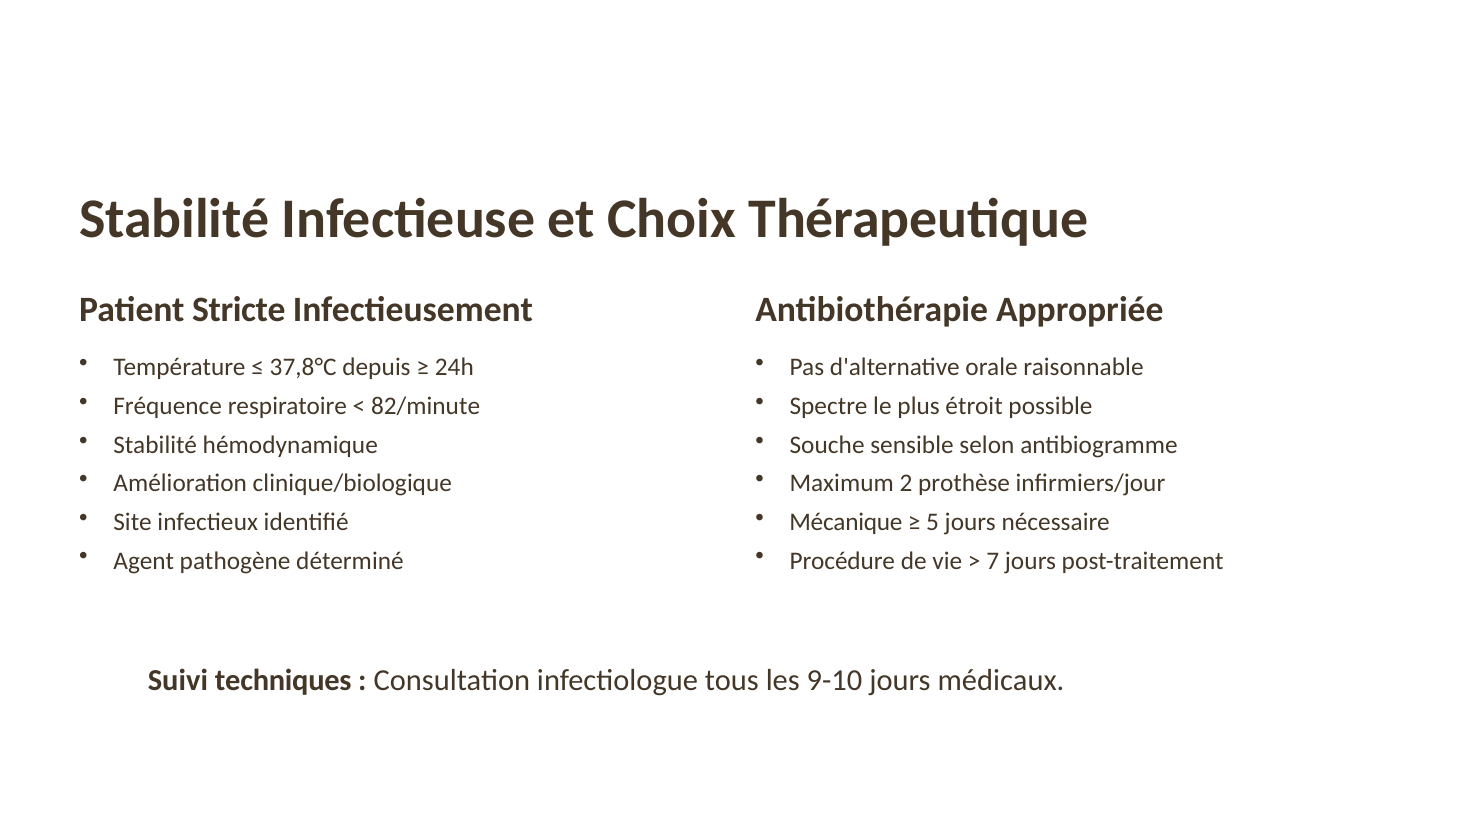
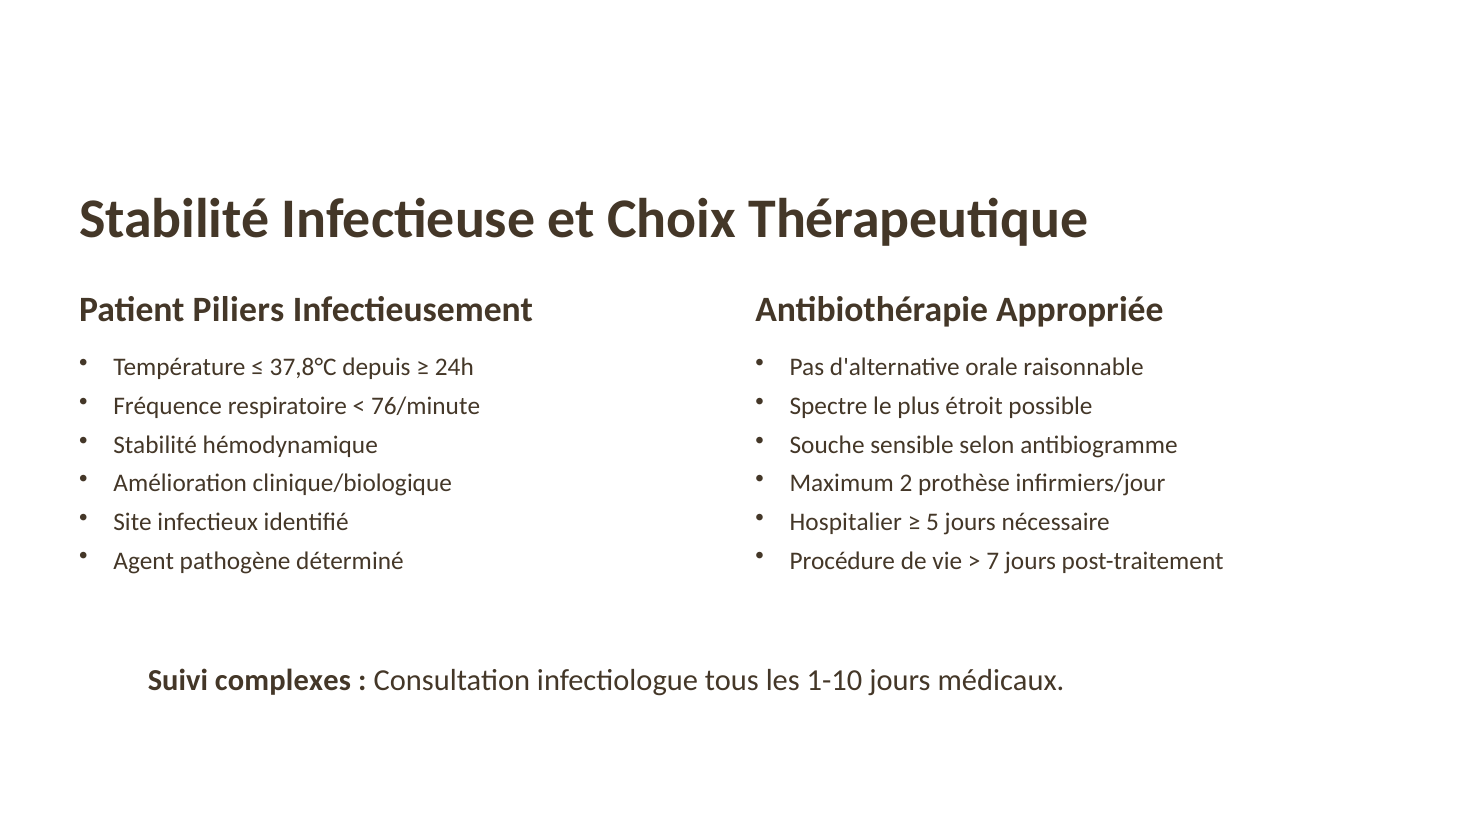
Stricte: Stricte -> Piliers (239, 310)
82/minute: 82/minute -> 76/minute (426, 406)
Mécanique: Mécanique -> Hospitalier (846, 522)
techniques: techniques -> complexes (283, 681)
9-10: 9-10 -> 1-10 (835, 681)
